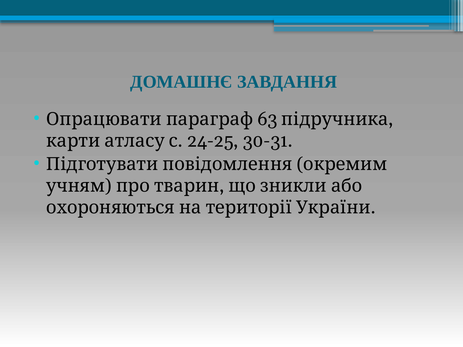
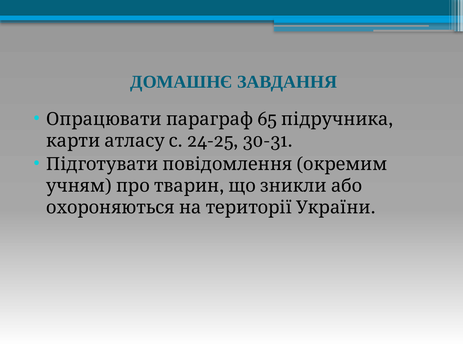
63: 63 -> 65 (267, 119)
